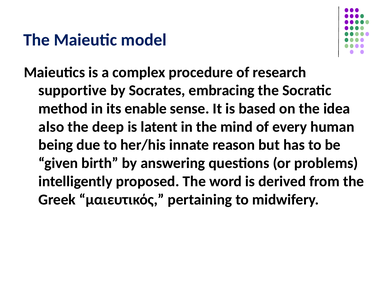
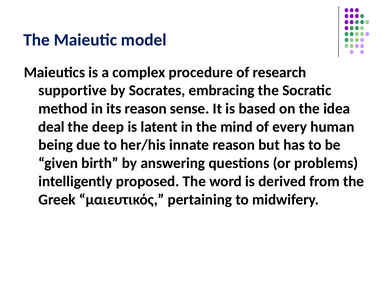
its enable: enable -> reason (146, 109)
also: also -> deal (51, 127)
